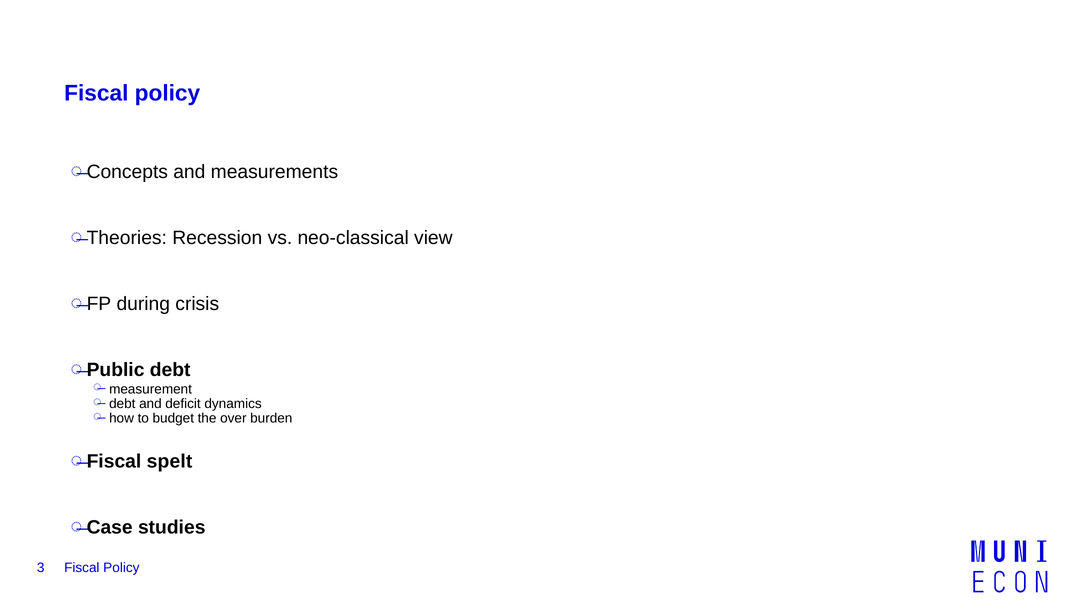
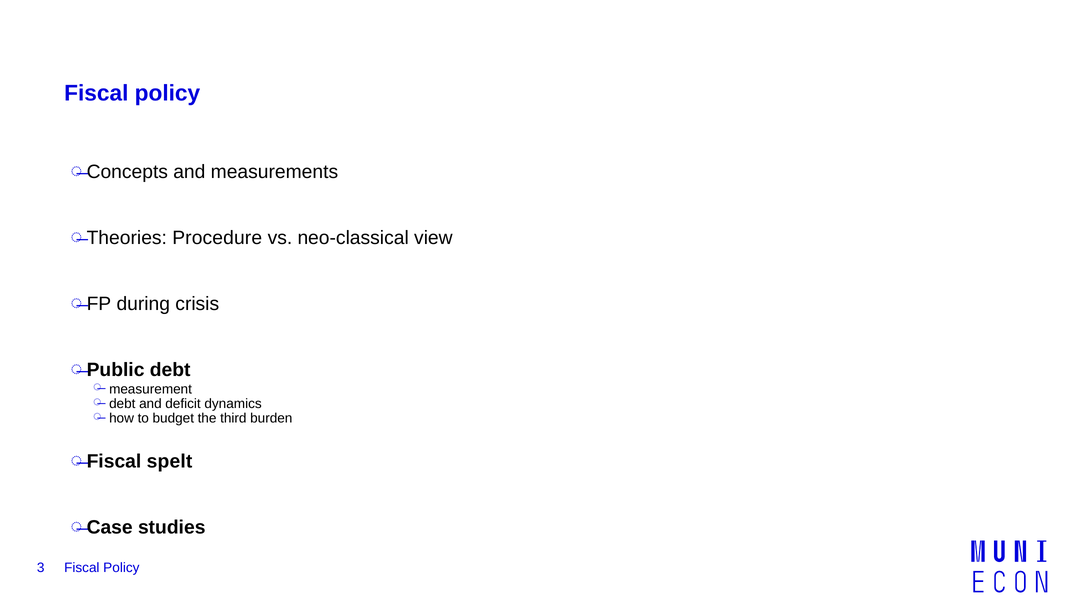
Recession: Recession -> Procedure (217, 238)
over: over -> third (233, 418)
